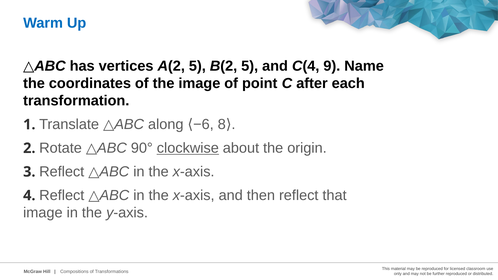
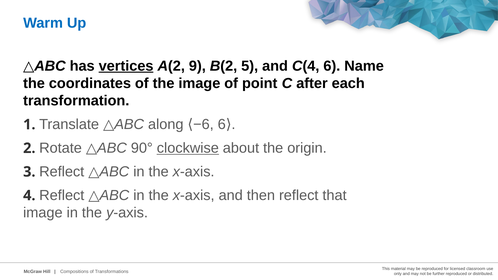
vertices underline: none -> present (126, 66)
A(2 5: 5 -> 9 (197, 66)
C(4 9: 9 -> 6 (332, 66)
8: 8 -> 6 (222, 125)
